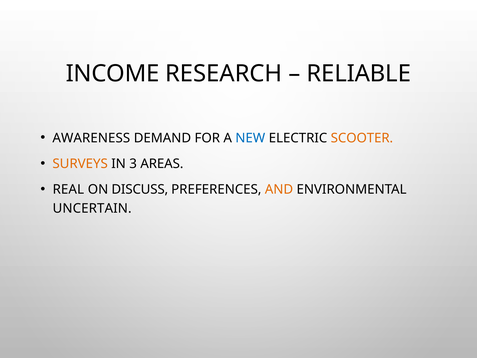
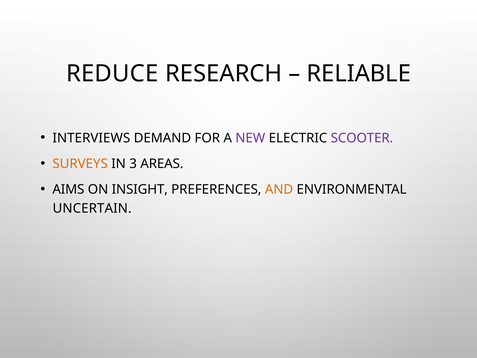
INCOME: INCOME -> REDUCE (112, 74)
AWARENESS: AWARENESS -> INTERVIEWS (91, 138)
NEW colour: blue -> purple (250, 138)
SCOOTER colour: orange -> purple (362, 138)
REAL: REAL -> AIMS (68, 189)
DISCUSS: DISCUSS -> INSIGHT (140, 189)
